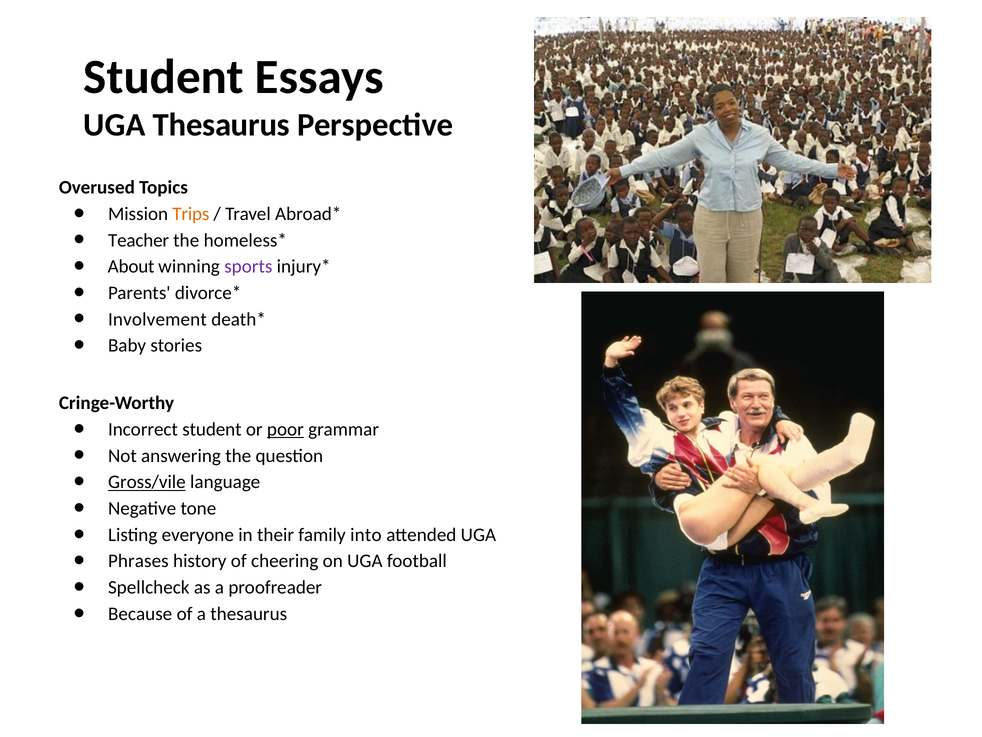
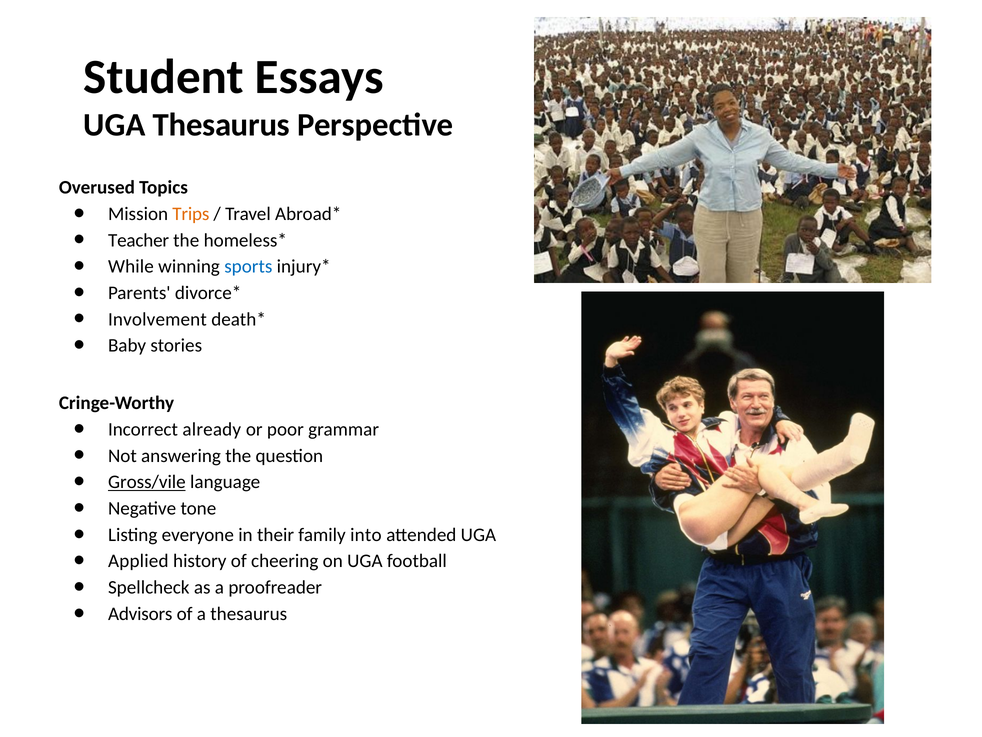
About: About -> While (131, 266)
sports colour: purple -> blue (248, 266)
Incorrect student: student -> already (212, 429)
poor underline: present -> none (285, 429)
Phrases: Phrases -> Applied (138, 561)
Because: Because -> Advisors (140, 613)
